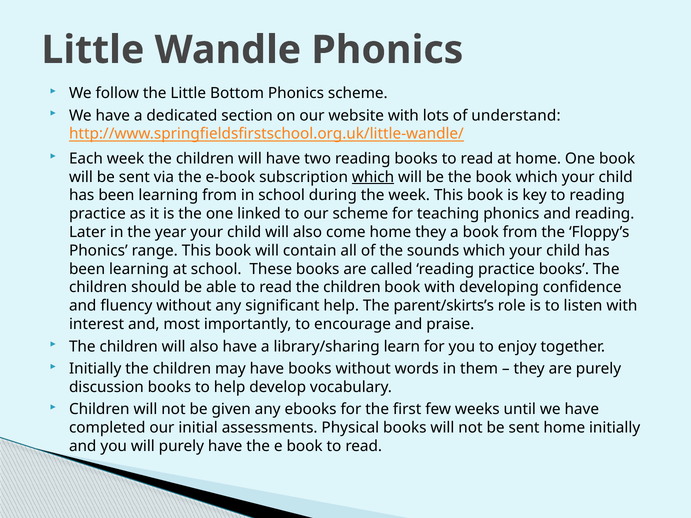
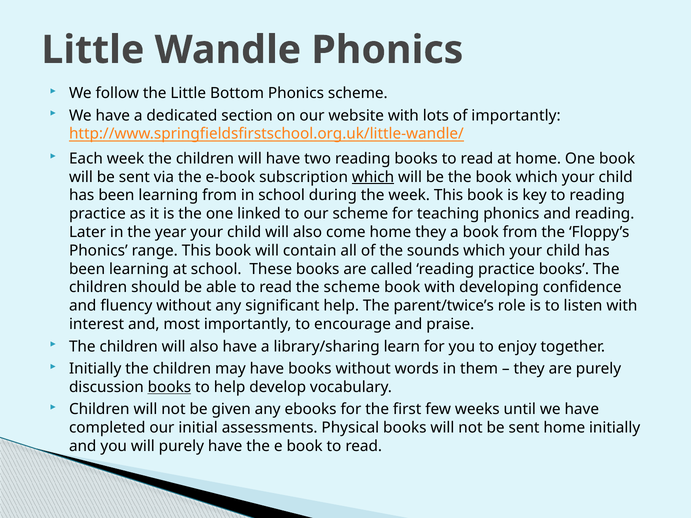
of understand: understand -> importantly (516, 116)
read the children: children -> scheme (352, 288)
parent/skirts’s: parent/skirts’s -> parent/twice’s (444, 306)
books underline: none -> present (169, 387)
